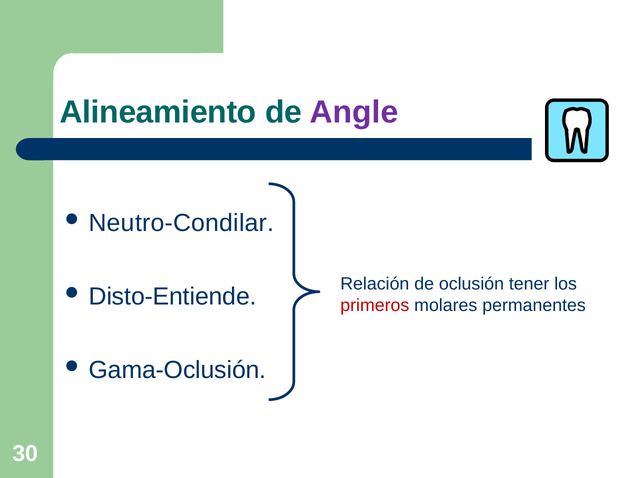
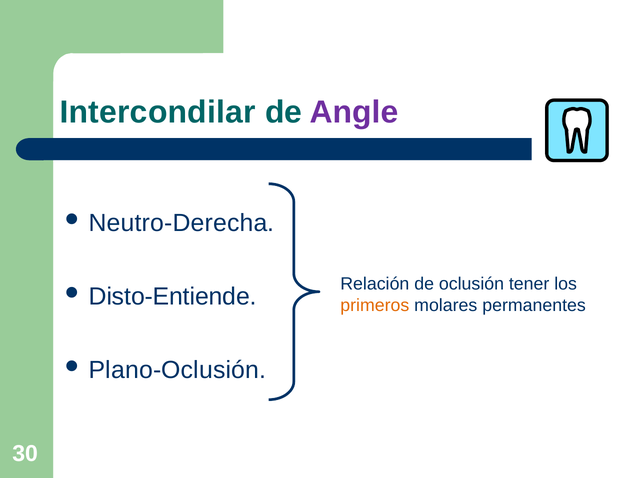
Alineamiento: Alineamiento -> Intercondilar (158, 112)
Neutro-Condilar: Neutro-Condilar -> Neutro-Derecha (182, 223)
primeros colour: red -> orange (375, 306)
Gama-Oclusión: Gama-Oclusión -> Plano-Oclusión (177, 370)
